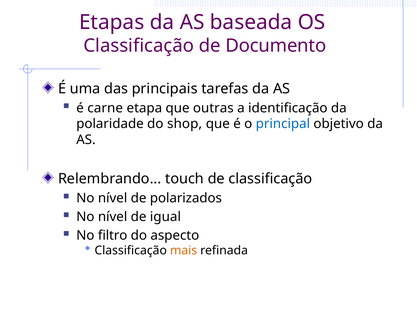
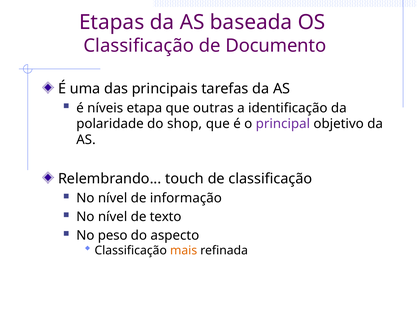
carne: carne -> níveis (105, 108)
principal colour: blue -> purple (283, 124)
polarizados: polarizados -> informação (186, 199)
igual: igual -> texto (166, 217)
filtro: filtro -> peso (113, 236)
